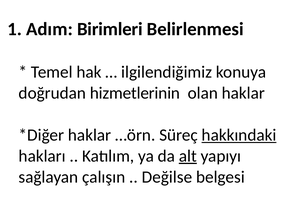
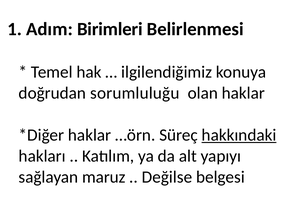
hizmetlerinin: hizmetlerinin -> sorumluluğu (135, 93)
alt underline: present -> none (188, 156)
çalışın: çalışın -> maruz (104, 177)
